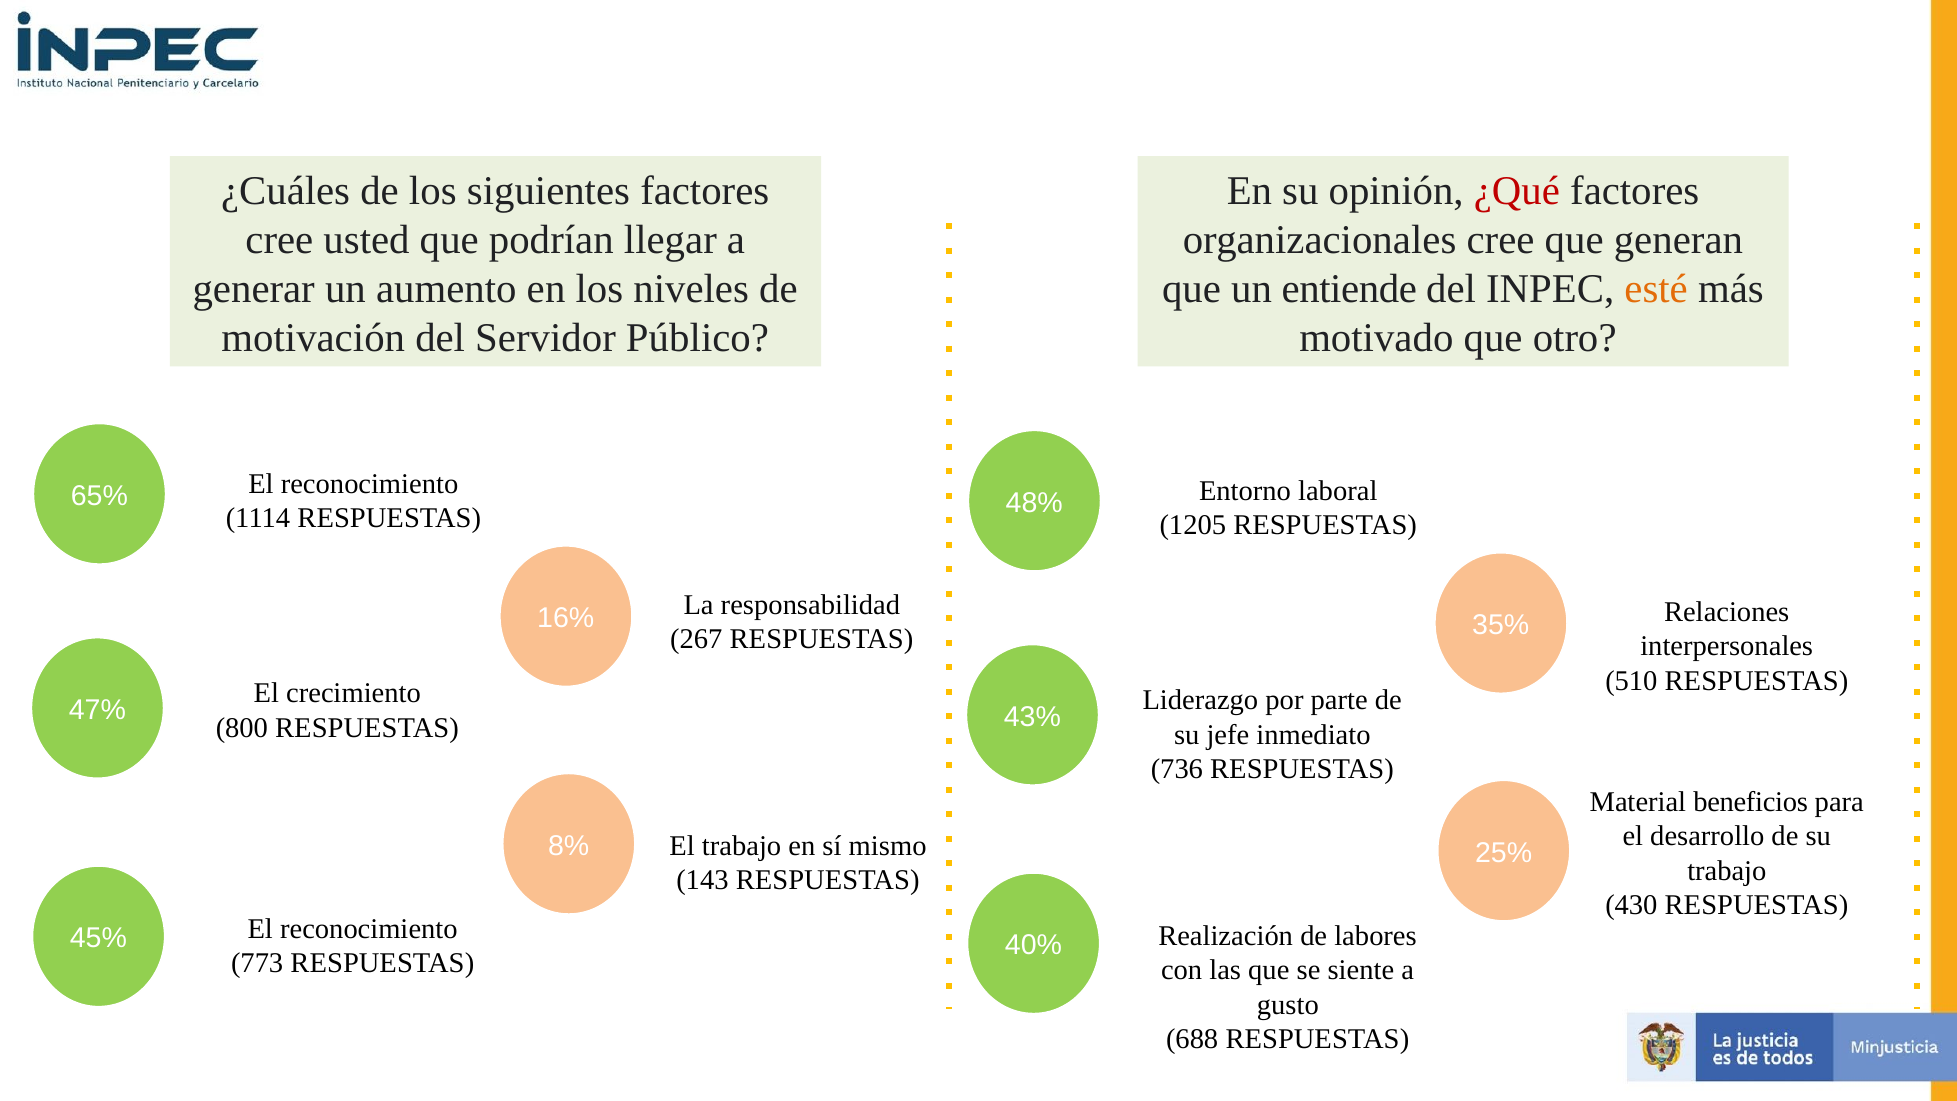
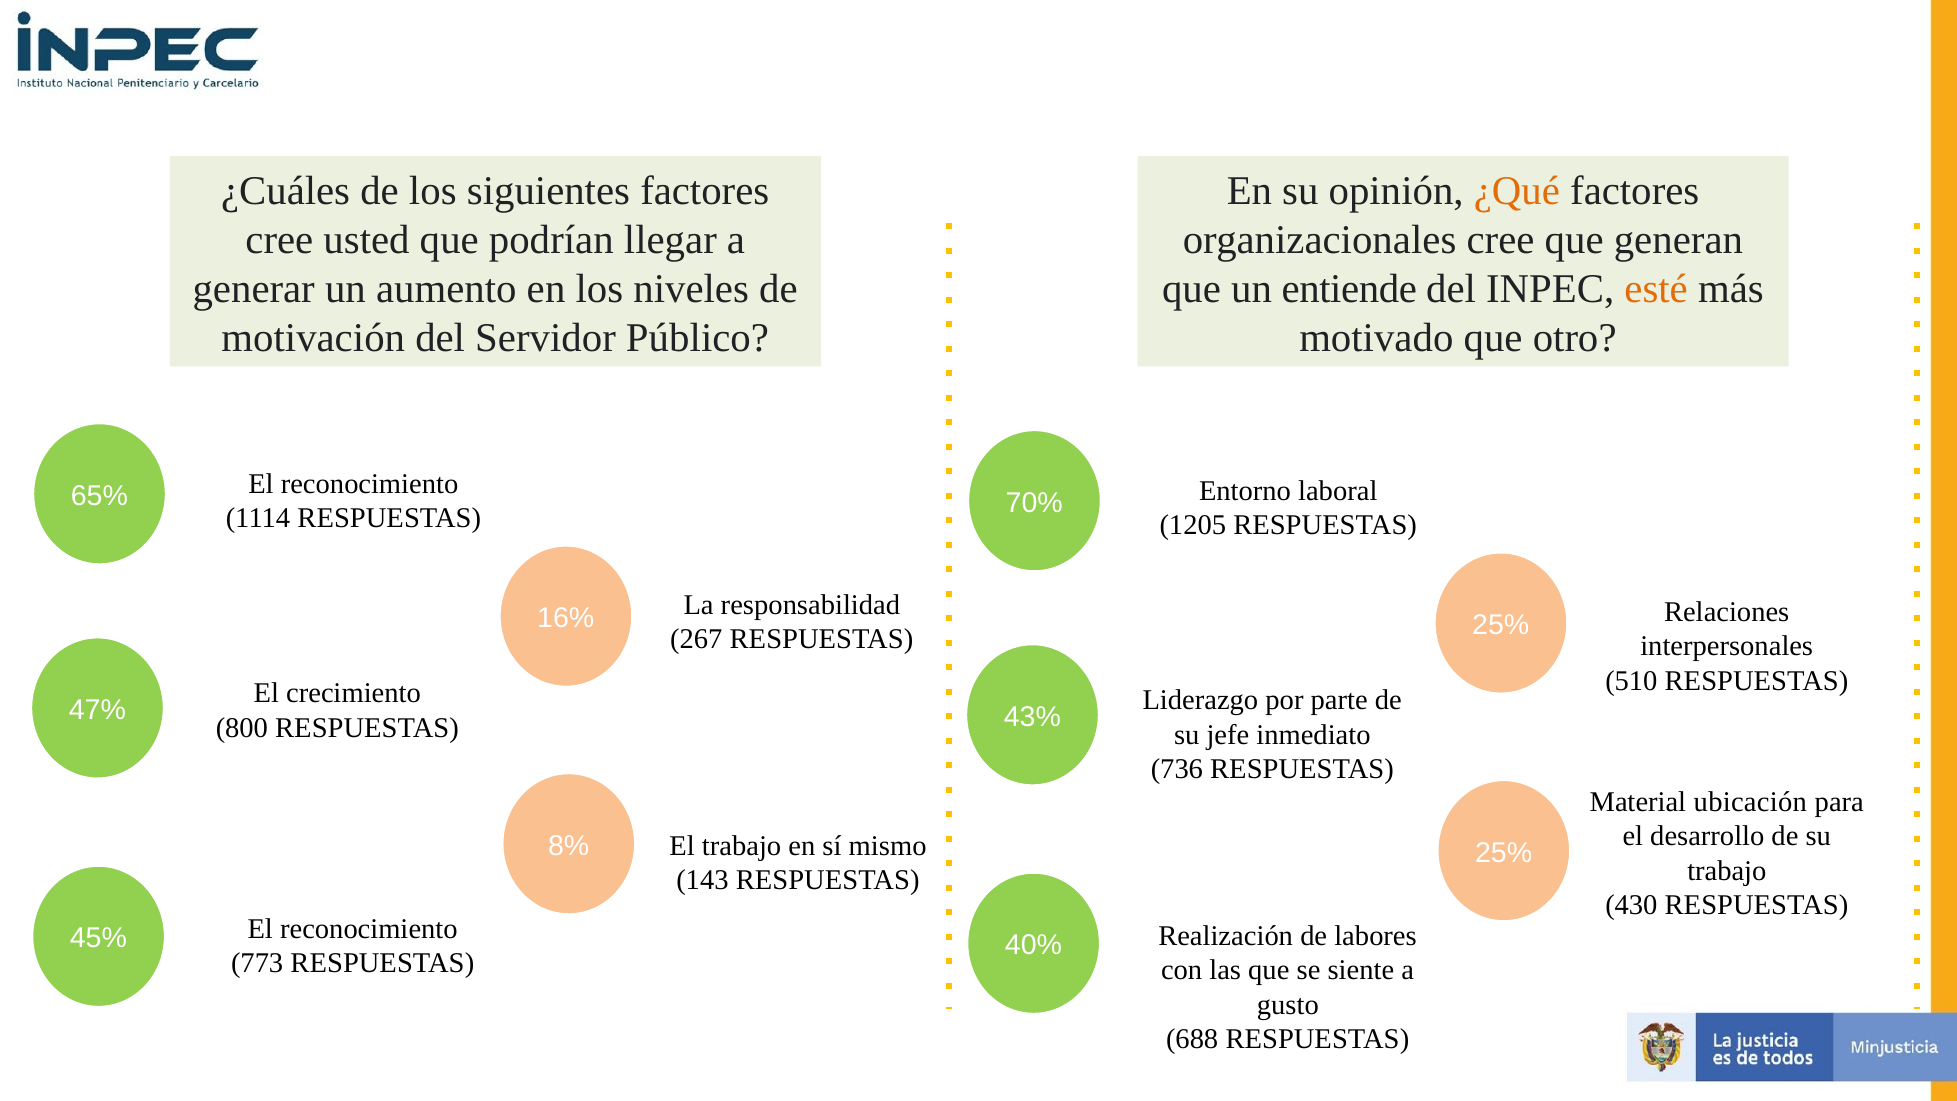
¿Qué colour: red -> orange (1517, 191)
48%: 48% -> 70% (1034, 503)
35%: 35% -> 25% (1501, 625)
beneficios: beneficios -> ubicación (1750, 802)
